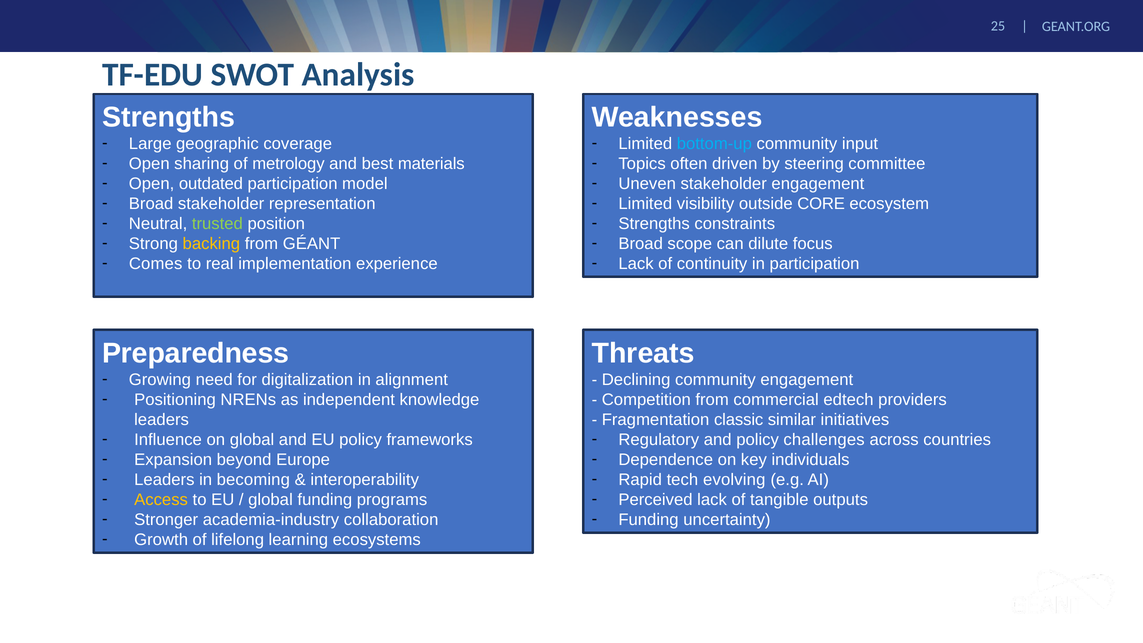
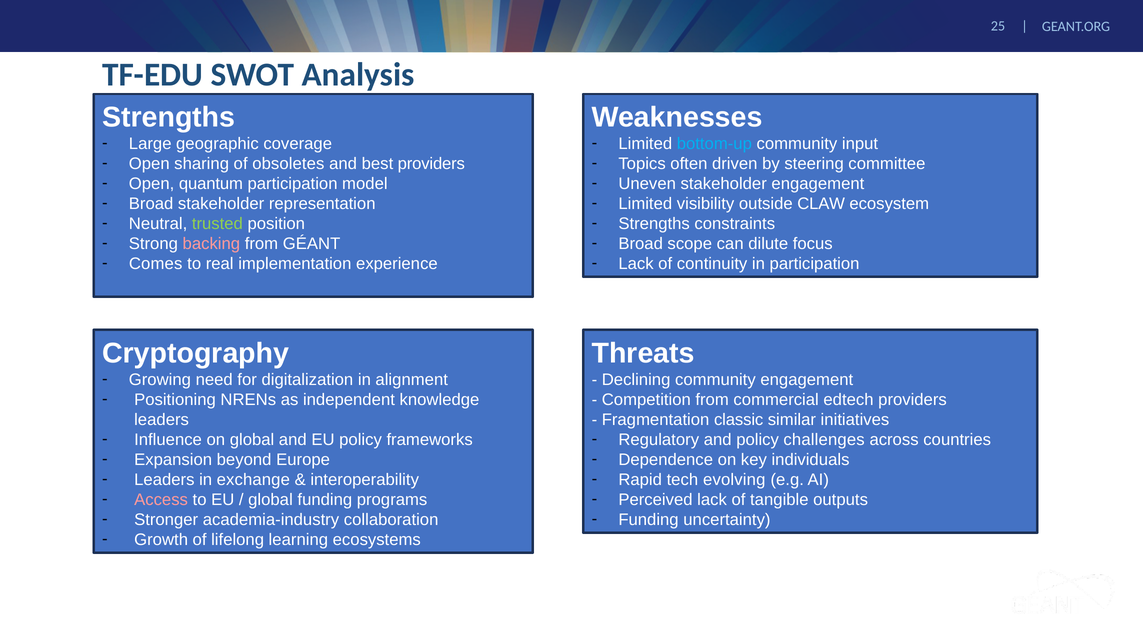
metrology: metrology -> obsoletes (288, 164)
best materials: materials -> providers (431, 164)
outdated: outdated -> quantum (211, 184)
CORE: CORE -> CLAW (821, 204)
backing colour: yellow -> pink (211, 244)
Preparedness: Preparedness -> Cryptography (196, 353)
becoming: becoming -> exchange (253, 480)
Access colour: yellow -> pink (161, 500)
